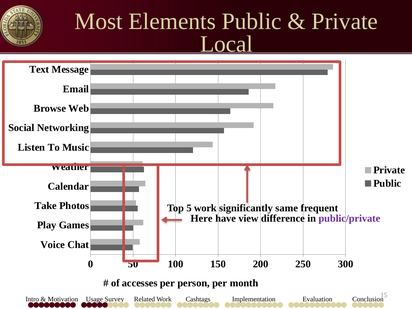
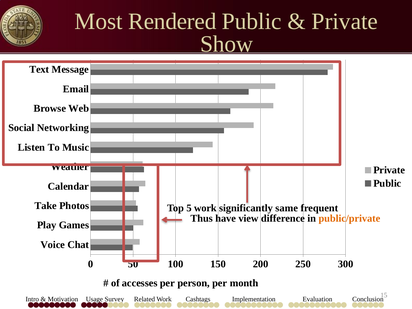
Elements: Elements -> Rendered (172, 21)
Local: Local -> Show (227, 44)
Here: Here -> Thus (202, 218)
public/private colour: purple -> orange (349, 218)
